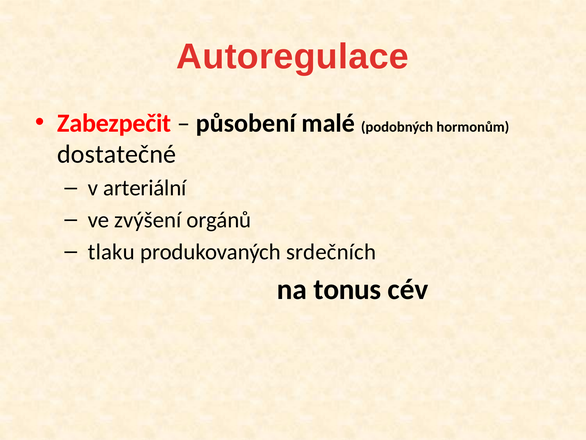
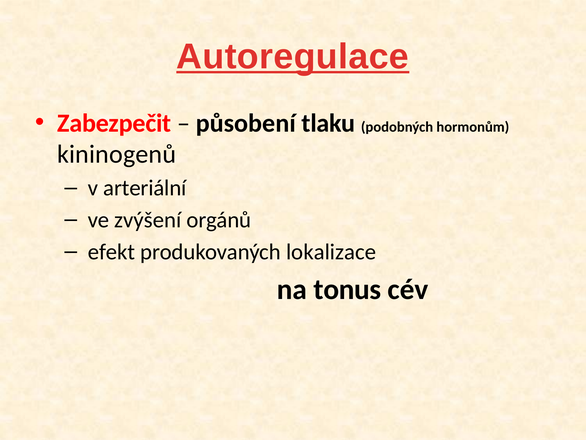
Autoregulace underline: none -> present (293, 57)
malé: malé -> tlaku (328, 123)
dostatečné: dostatečné -> kininogenů (117, 154)
tlaku: tlaku -> efekt (111, 252)
srdečních: srdečních -> lokalizace (331, 252)
